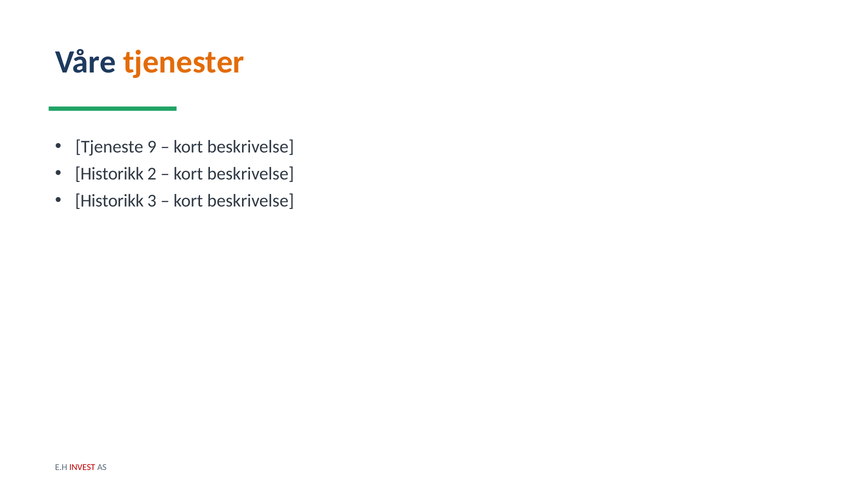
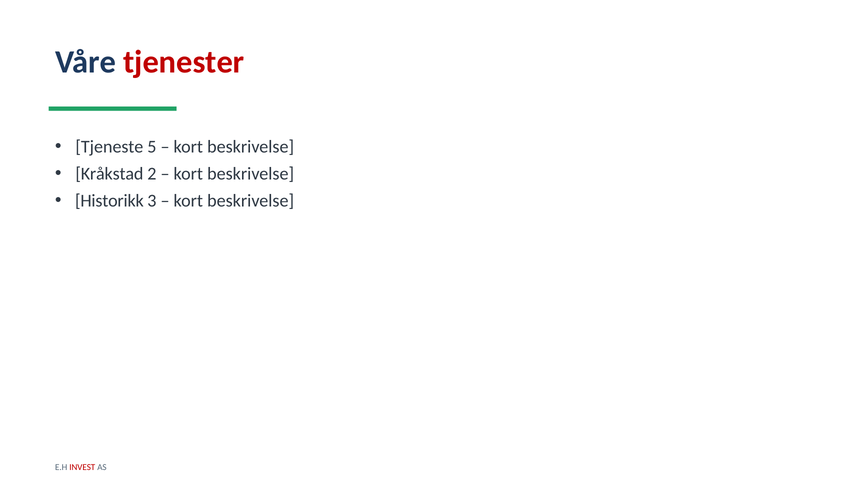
tjenester colour: orange -> red (184, 62)
9: 9 -> 5 (152, 147)
Historikk: Historikk -> Kråkstad (109, 174)
